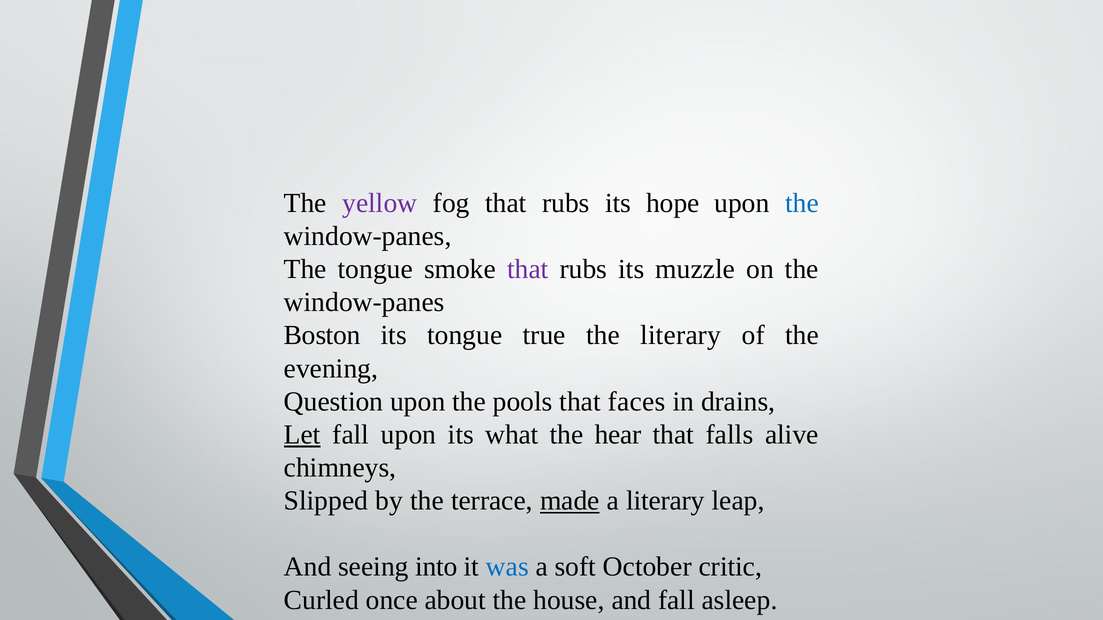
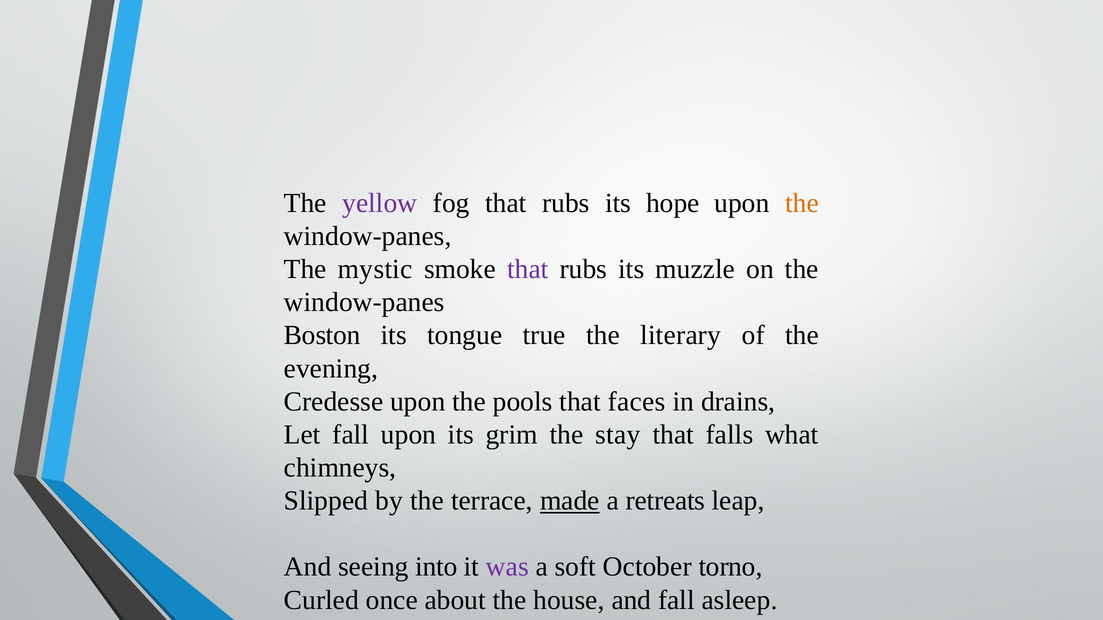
the colour: blue -> orange (802, 203)
The tongue: tongue -> mystic (375, 269)
Question: Question -> Credesse (334, 402)
Let underline: present -> none (302, 435)
what: what -> grim (512, 435)
hear: hear -> stay (618, 435)
alive: alive -> what (792, 435)
a literary: literary -> retreats (666, 501)
was colour: blue -> purple (507, 567)
critic: critic -> torno (730, 567)
